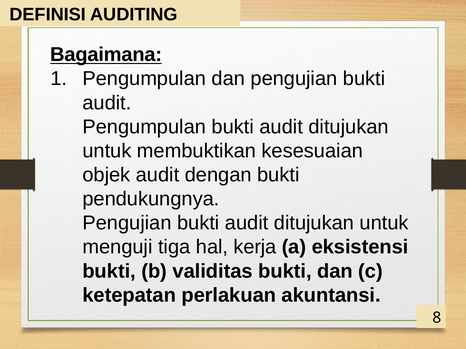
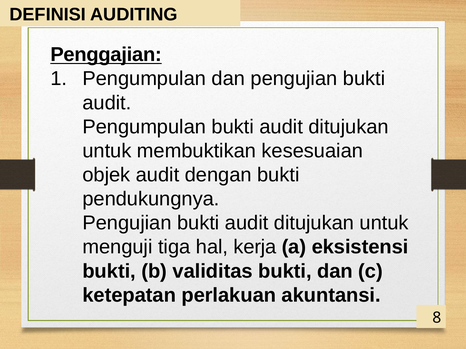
Bagaimana: Bagaimana -> Penggajian (106, 55)
